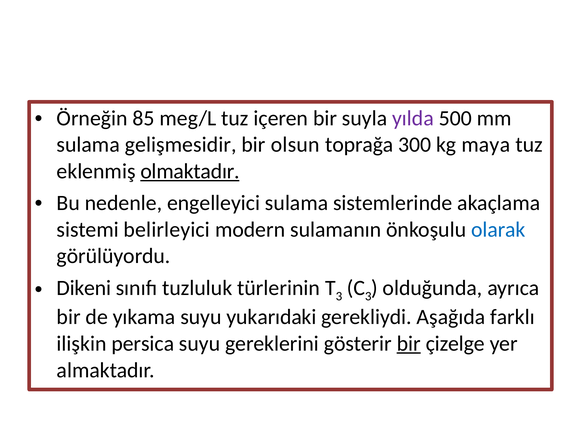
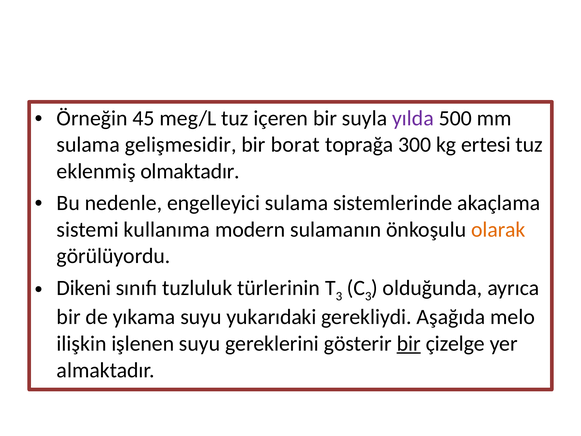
85: 85 -> 45 (144, 118)
olsun: olsun -> borat (295, 145)
maya: maya -> ertesi (486, 145)
olmaktadır underline: present -> none (190, 171)
belirleyici: belirleyici -> kullanıma (167, 229)
olarak colour: blue -> orange (498, 229)
farklı: farklı -> melo (513, 317)
persica: persica -> işlenen (143, 343)
